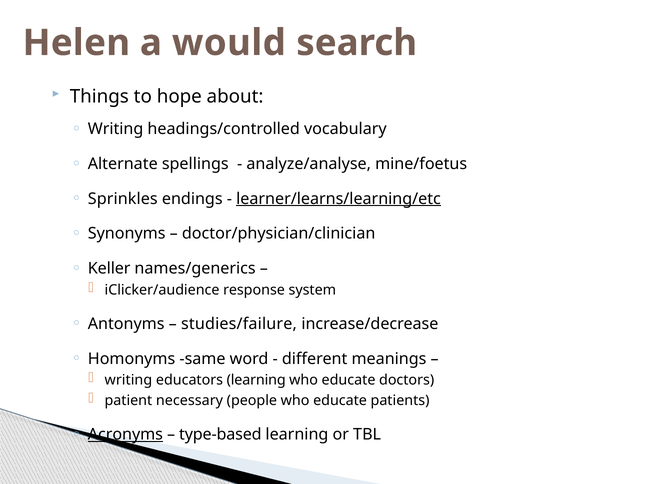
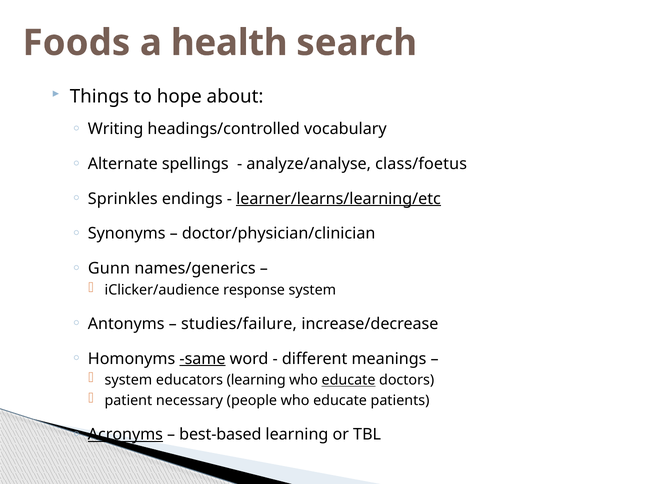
Helen: Helen -> Foods (76, 43)
would: would -> health (229, 43)
mine/foetus: mine/foetus -> class/foetus (421, 164)
Keller: Keller -> Gunn (109, 268)
same underline: none -> present (202, 359)
writing: writing -> system (128, 380)
educate underline: none -> present (349, 380)
type-based: type-based -> best-based (220, 434)
